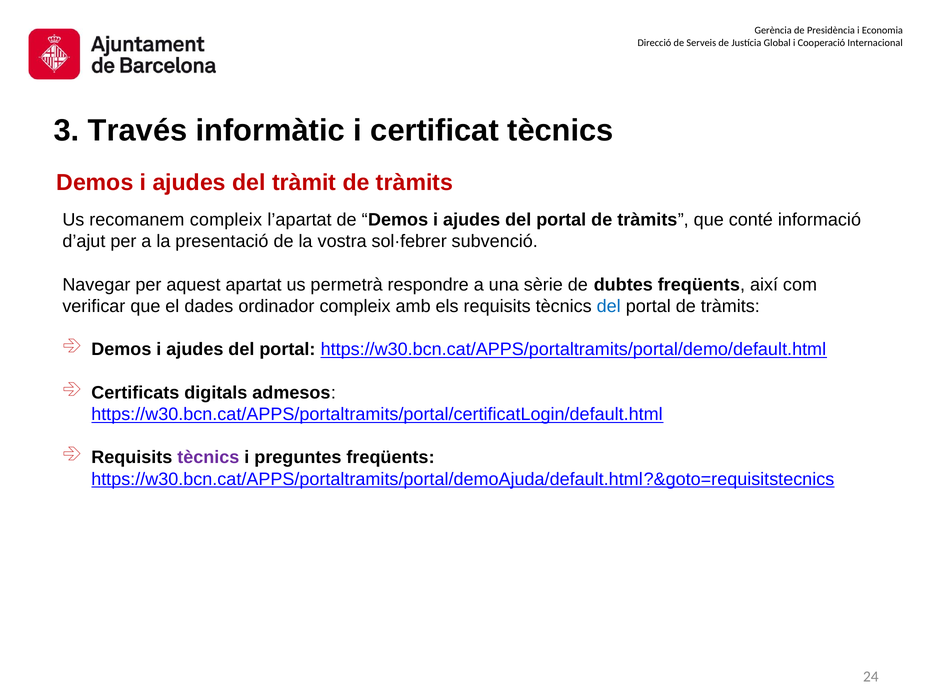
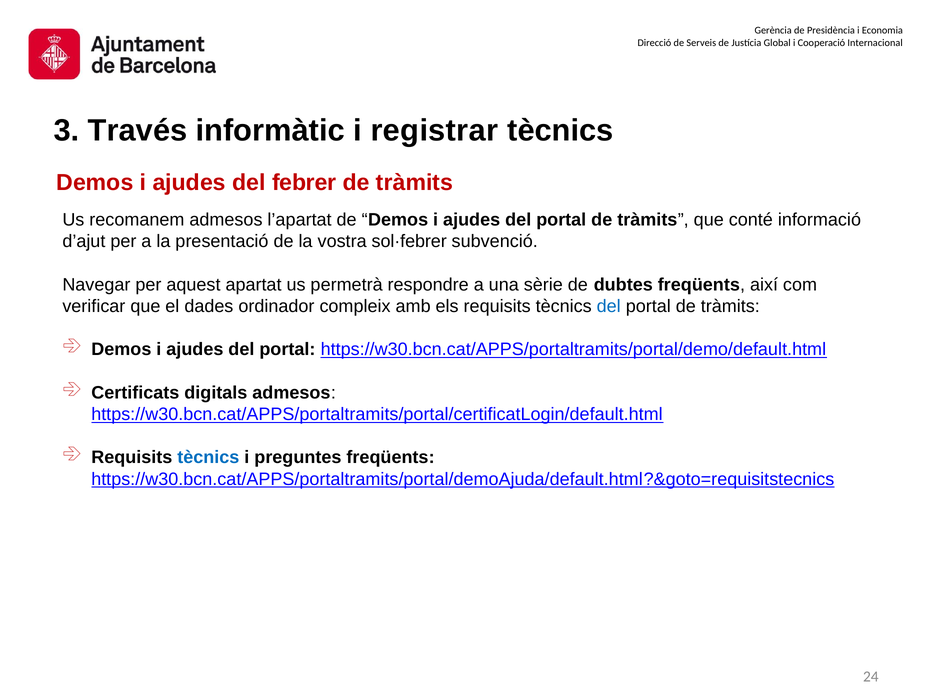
certificat: certificat -> registrar (434, 130)
tràmit: tràmit -> febrer (304, 183)
recomanem compleix: compleix -> admesos (226, 220)
tècnics colour: purple -> blue (208, 457)
